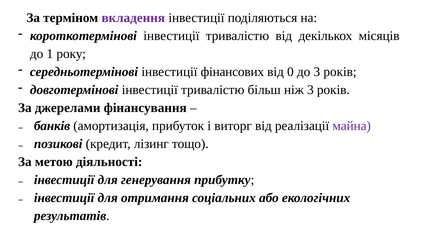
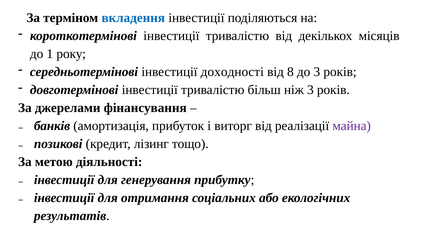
вкладення colour: purple -> blue (133, 18)
фінансових: фінансових -> доходності (232, 72)
0: 0 -> 8 (290, 72)
